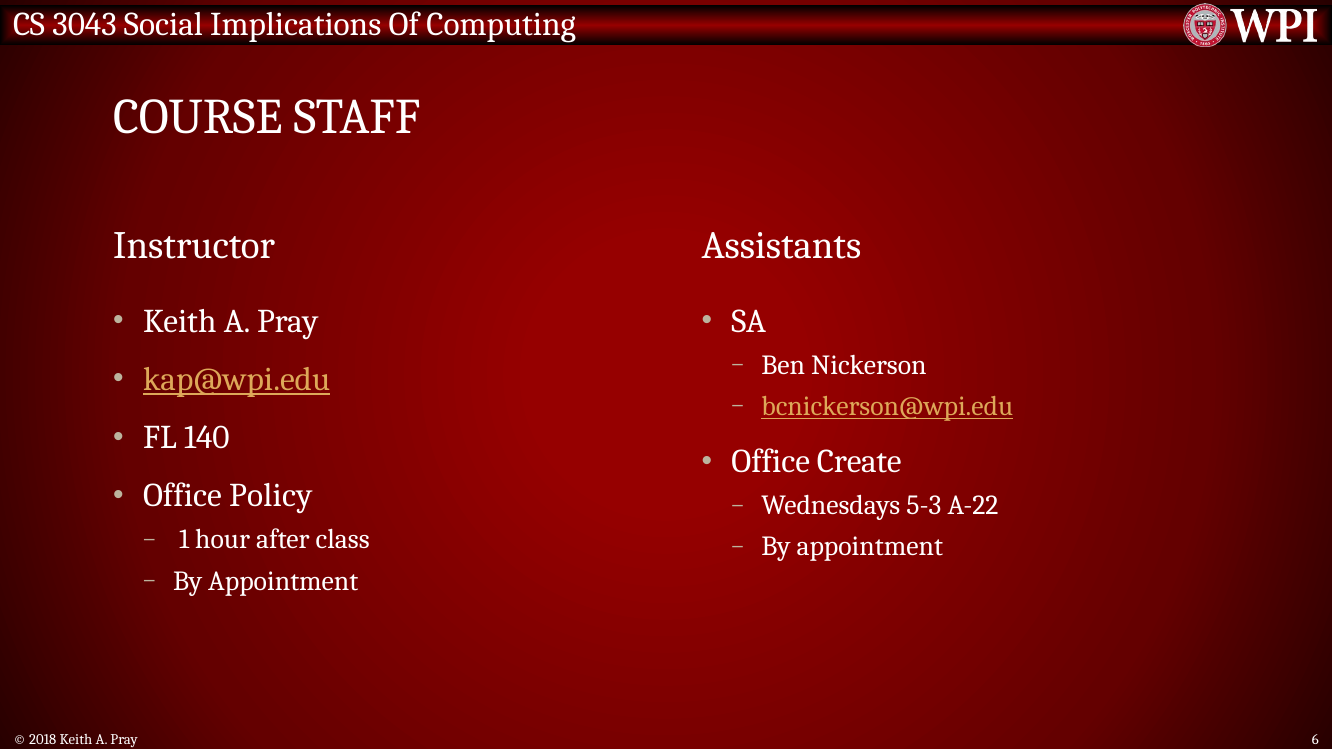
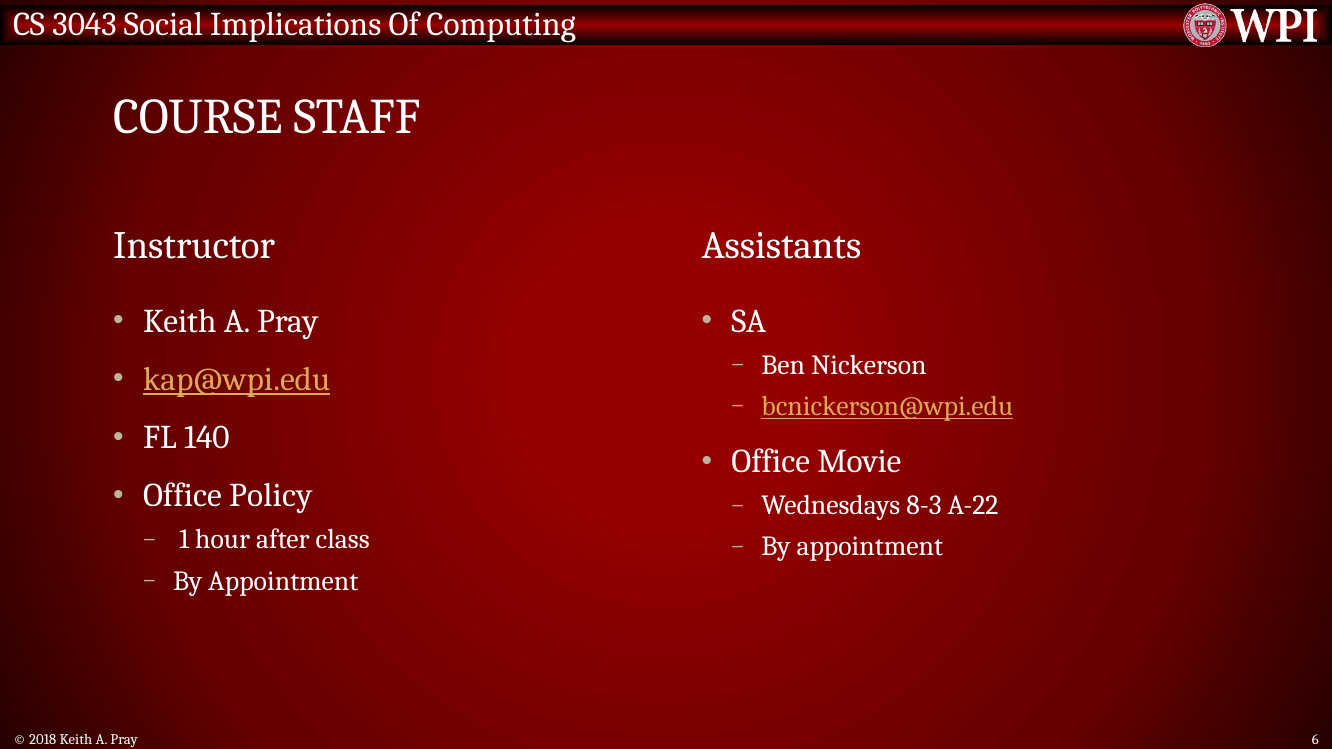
Create: Create -> Movie (859, 462)
5-3: 5-3 -> 8-3 (924, 506)
